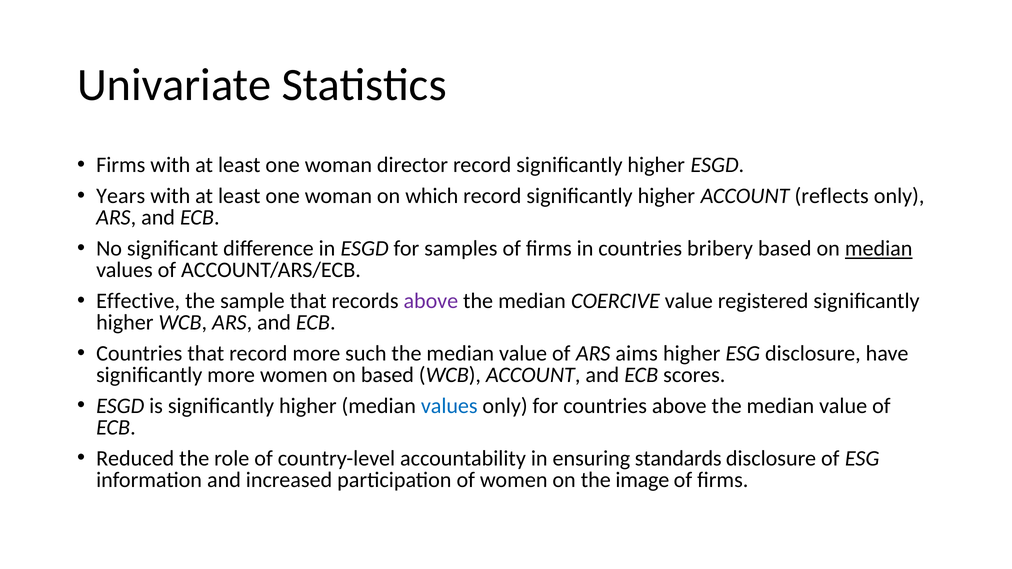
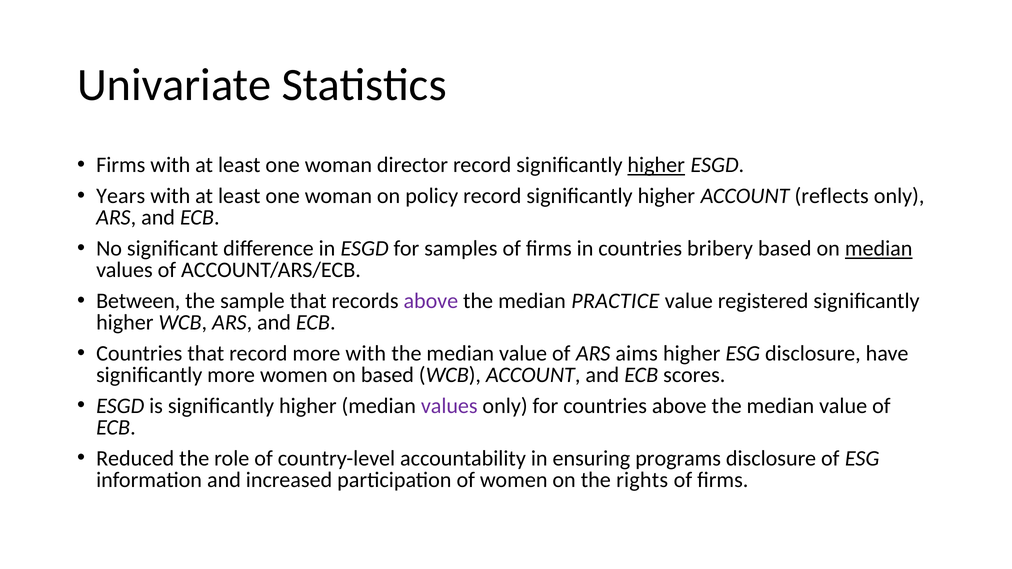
higher underline: none -> present (656, 165)
which: which -> policy (432, 196)
Effective: Effective -> Between (138, 301)
COERCIVE: COERCIVE -> PRACTICE (615, 301)
more such: such -> with (366, 354)
values colour: blue -> purple (449, 406)
standards: standards -> programs (678, 459)
image: image -> rights (642, 480)
